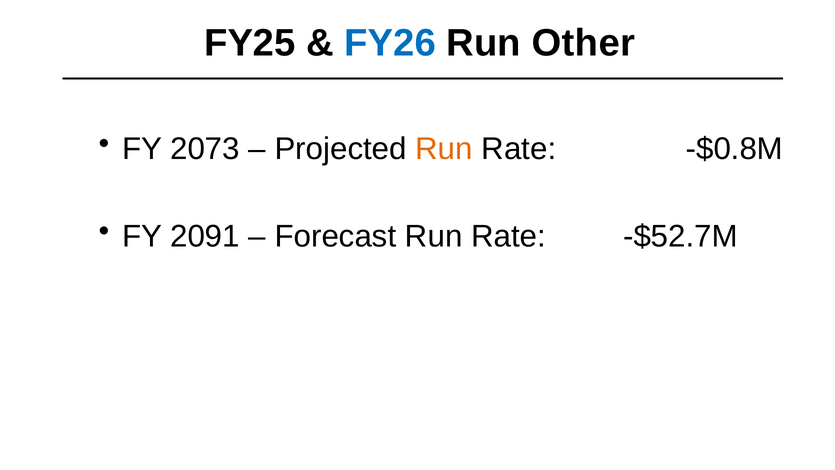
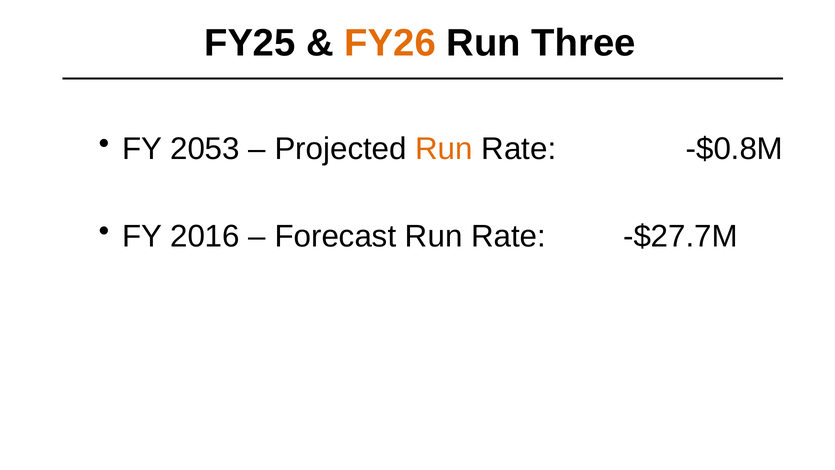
FY26 colour: blue -> orange (390, 43)
Other: Other -> Three (583, 43)
2073: 2073 -> 2053 (205, 149)
2091: 2091 -> 2016 (205, 236)
-$52.7M: -$52.7M -> -$27.7M (680, 236)
